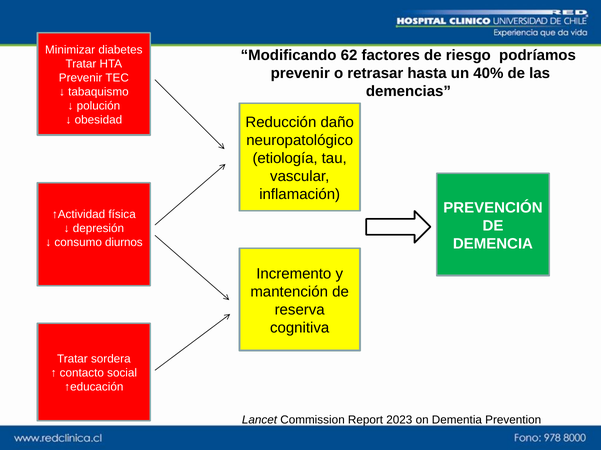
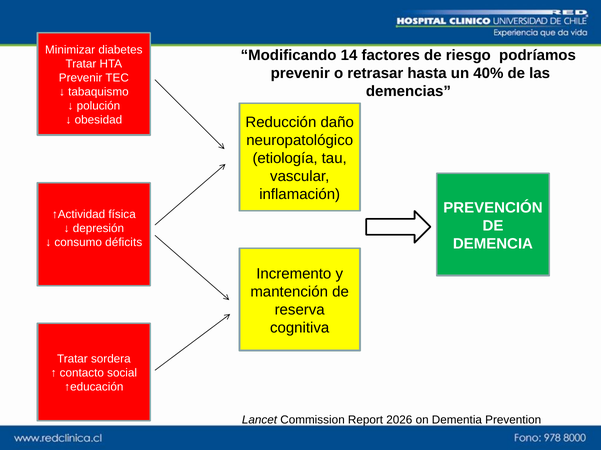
62: 62 -> 14 (349, 55)
diurnos: diurnos -> déficits (124, 243)
2023: 2023 -> 2026 (399, 421)
